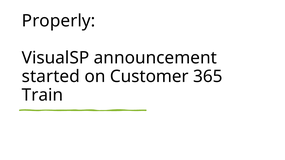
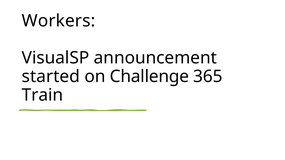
Properly: Properly -> Workers (59, 21)
Customer: Customer -> Challenge (149, 77)
